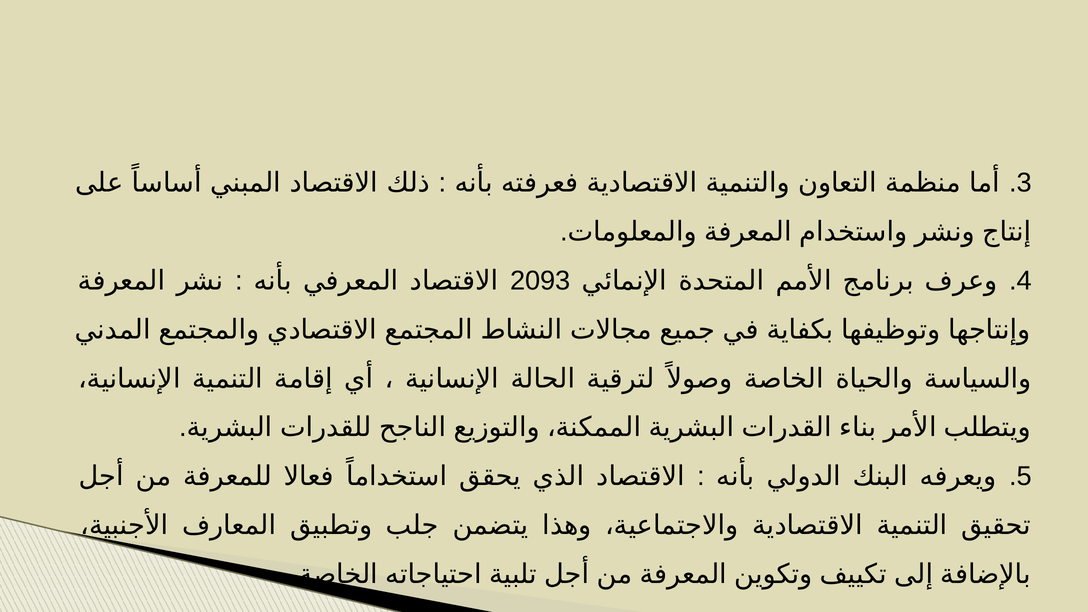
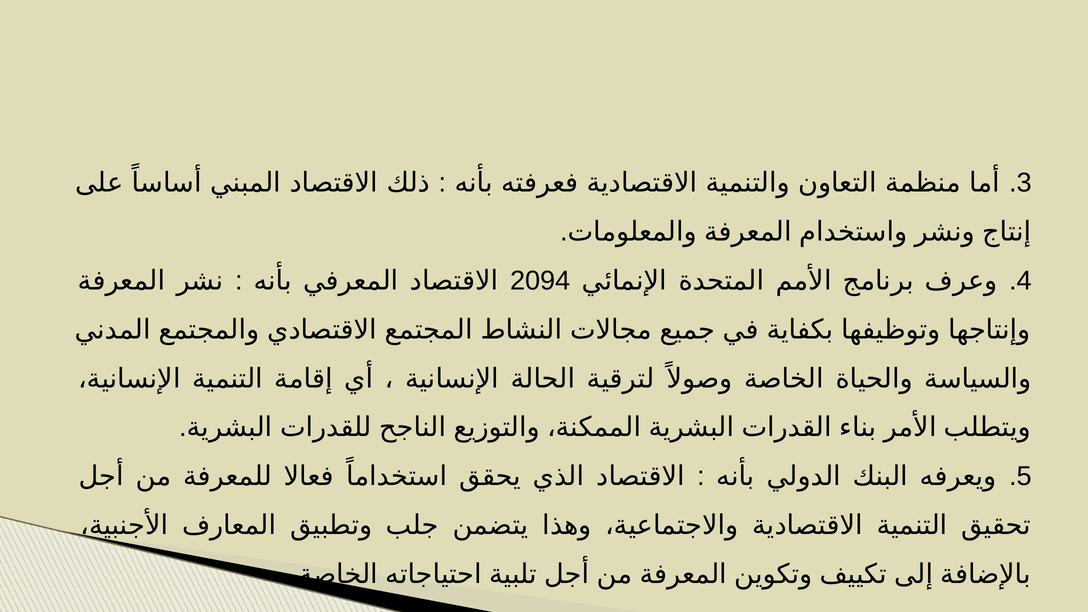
2093: 2093 -> 2094 (540, 281)
